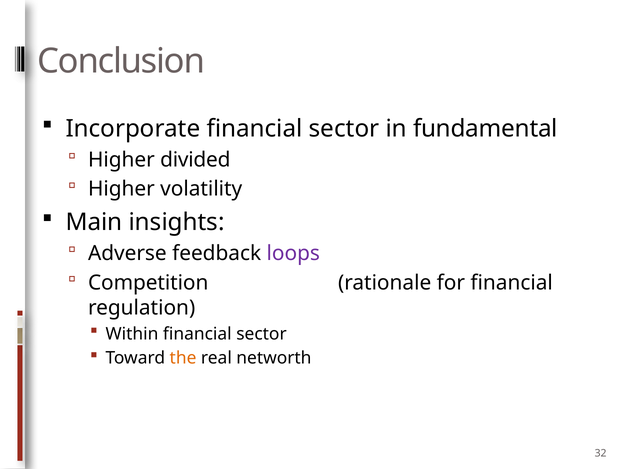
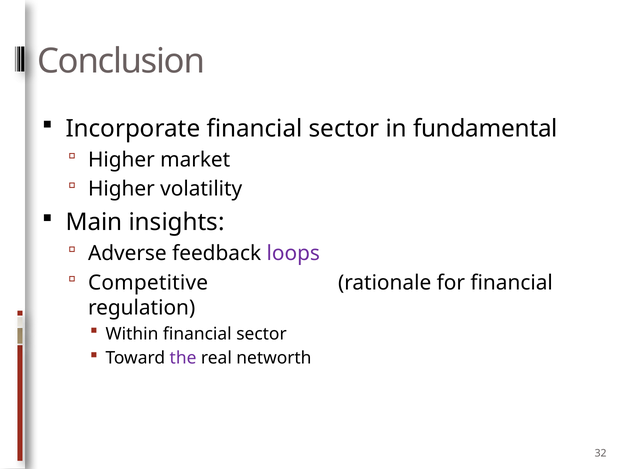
divided: divided -> market (195, 160)
Competition: Competition -> Competitive (148, 282)
the colour: orange -> purple (183, 358)
